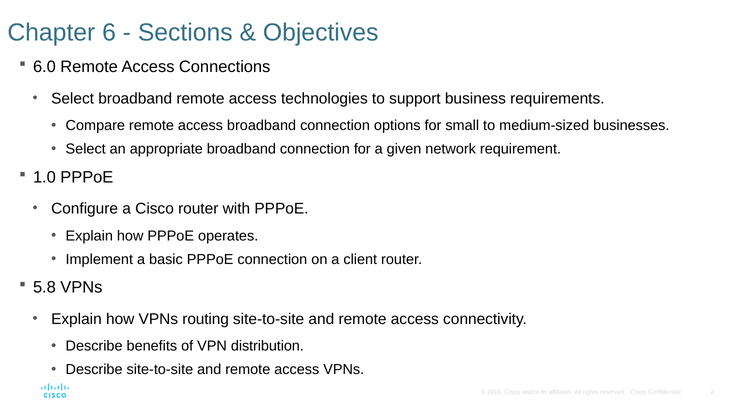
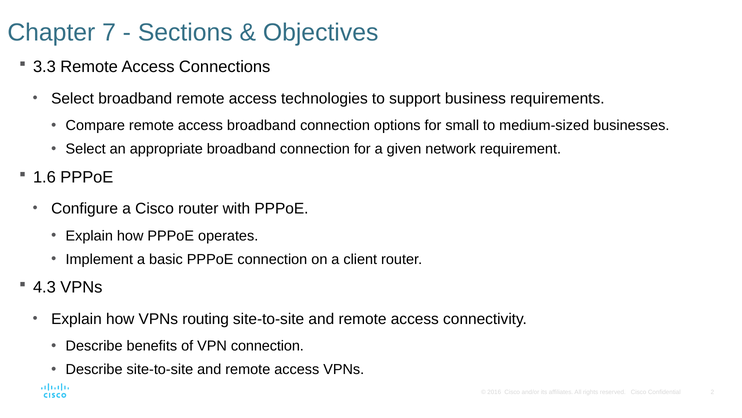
6: 6 -> 7 (109, 32)
6.0: 6.0 -> 3.3 (44, 67)
1.0: 1.0 -> 1.6 (44, 177)
5.8: 5.8 -> 4.3 (44, 287)
VPN distribution: distribution -> connection (267, 346)
